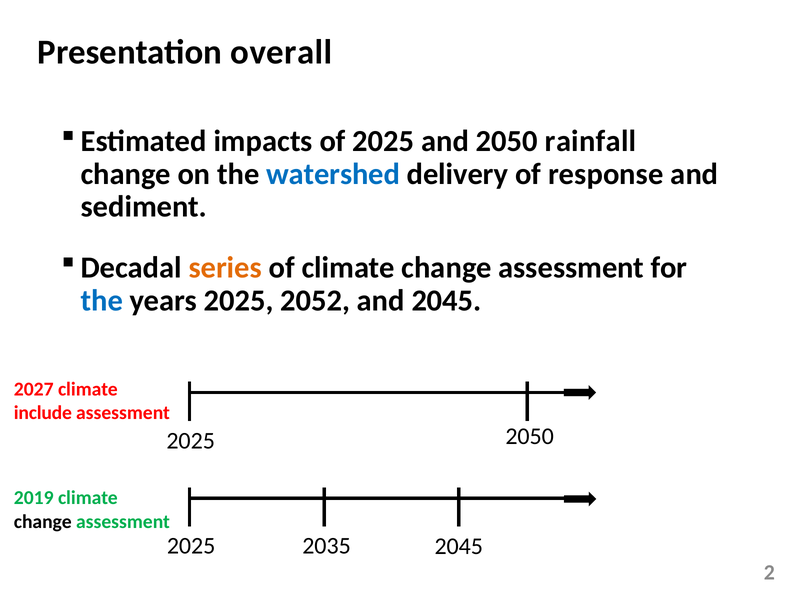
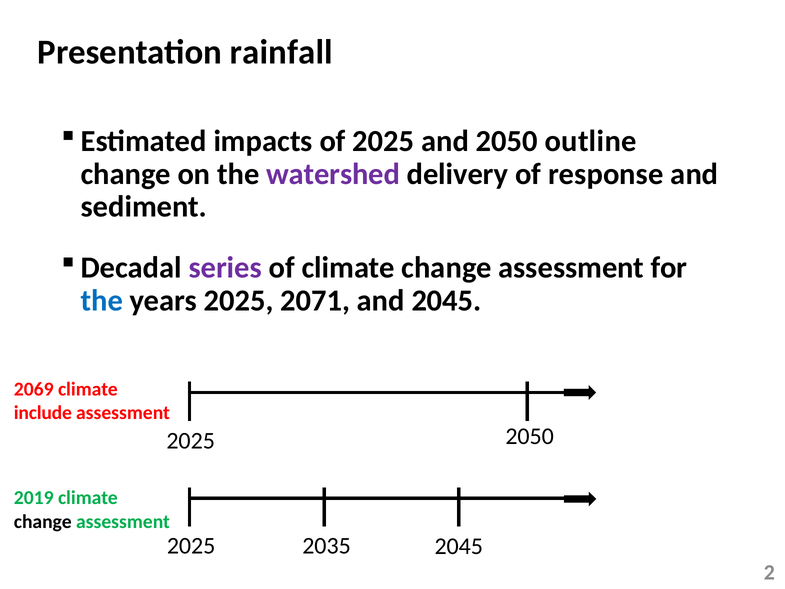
overall: overall -> rainfall (281, 52)
rainfall: rainfall -> outline (591, 141)
watershed colour: blue -> purple (333, 174)
series colour: orange -> purple (225, 267)
2052: 2052 -> 2071 (315, 300)
2027: 2027 -> 2069 (34, 389)
